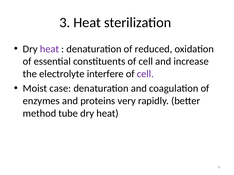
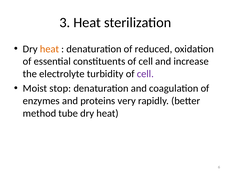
heat colour: purple -> orange (49, 49)
interfere: interfere -> turbidity (105, 74)
case: case -> stop (60, 89)
